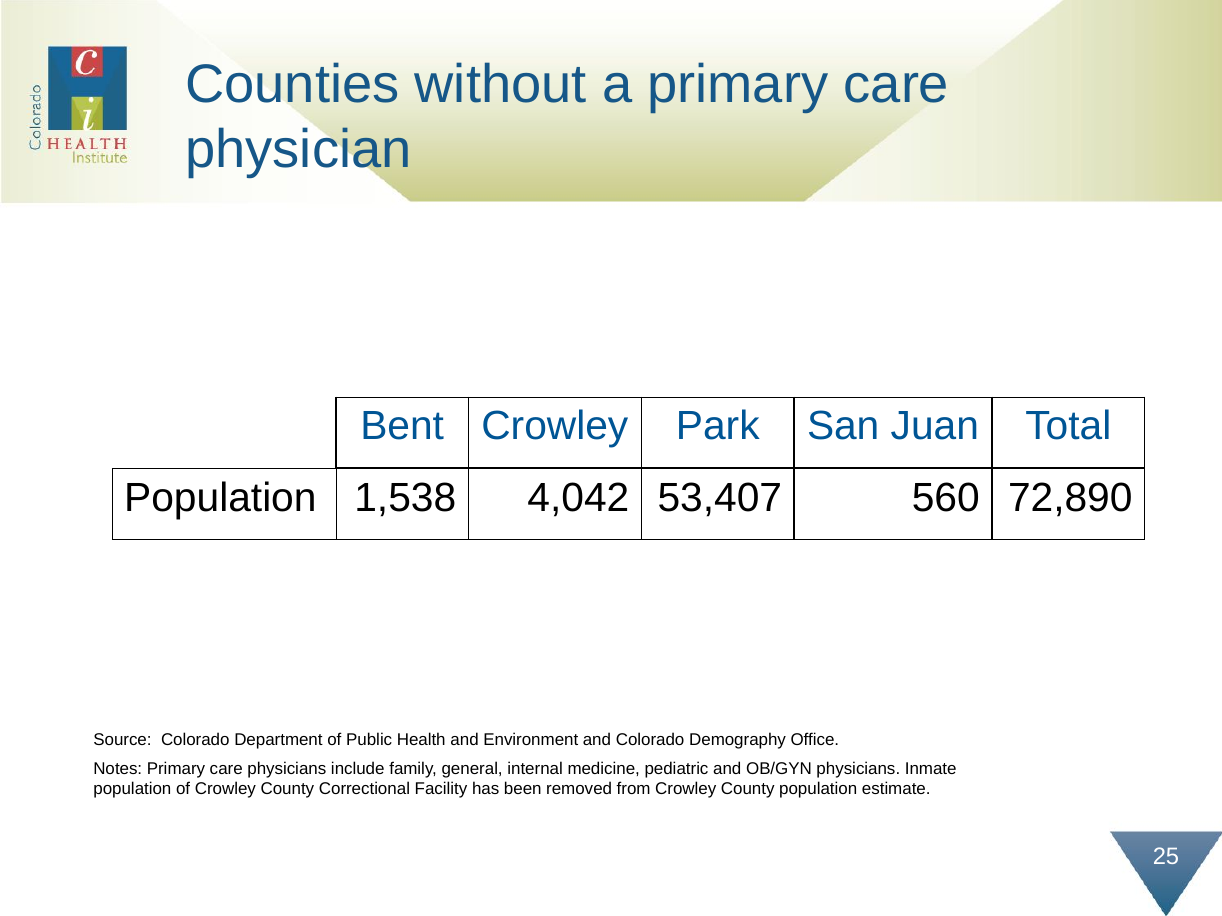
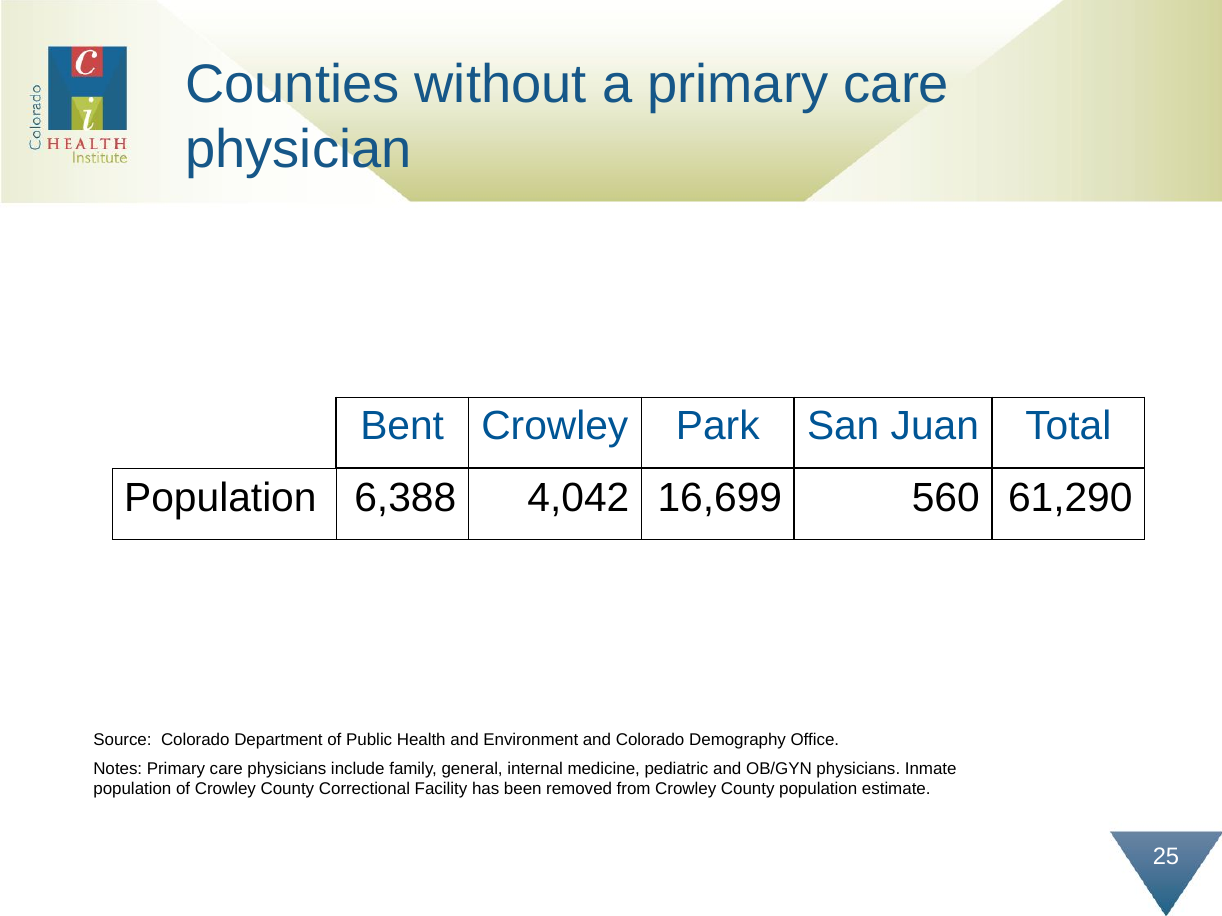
1,538: 1,538 -> 6,388 (405, 498)
53,407: 53,407 -> 16,699 (720, 498)
72,890: 72,890 -> 61,290 (1070, 498)
